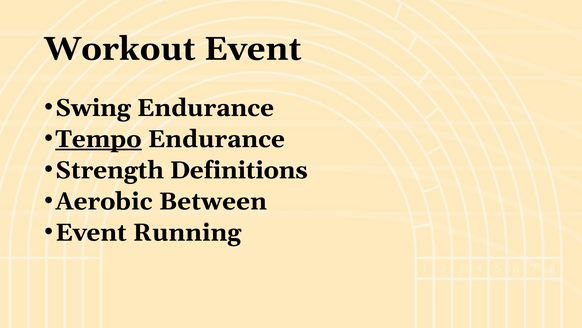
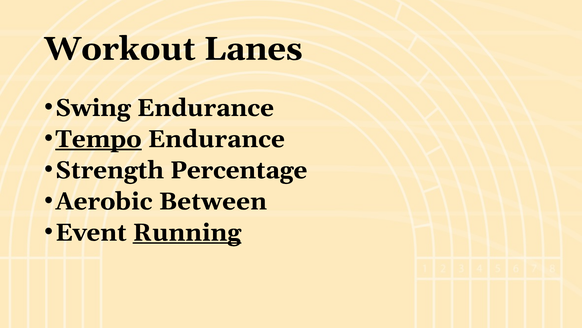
Workout Event: Event -> Lanes (253, 49)
Definitions: Definitions -> Percentage (239, 170)
Running underline: none -> present (187, 232)
